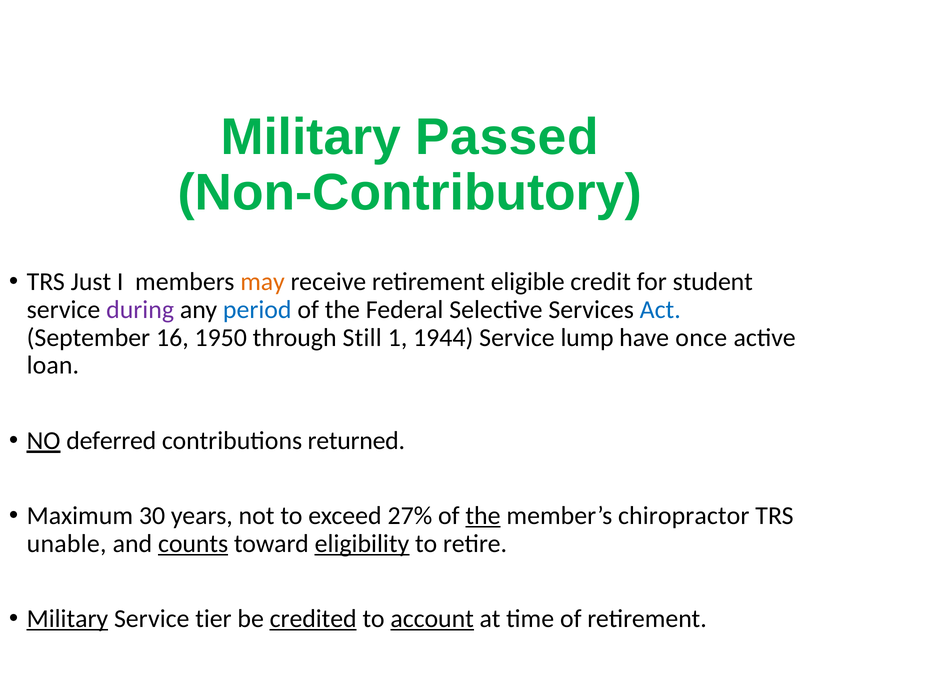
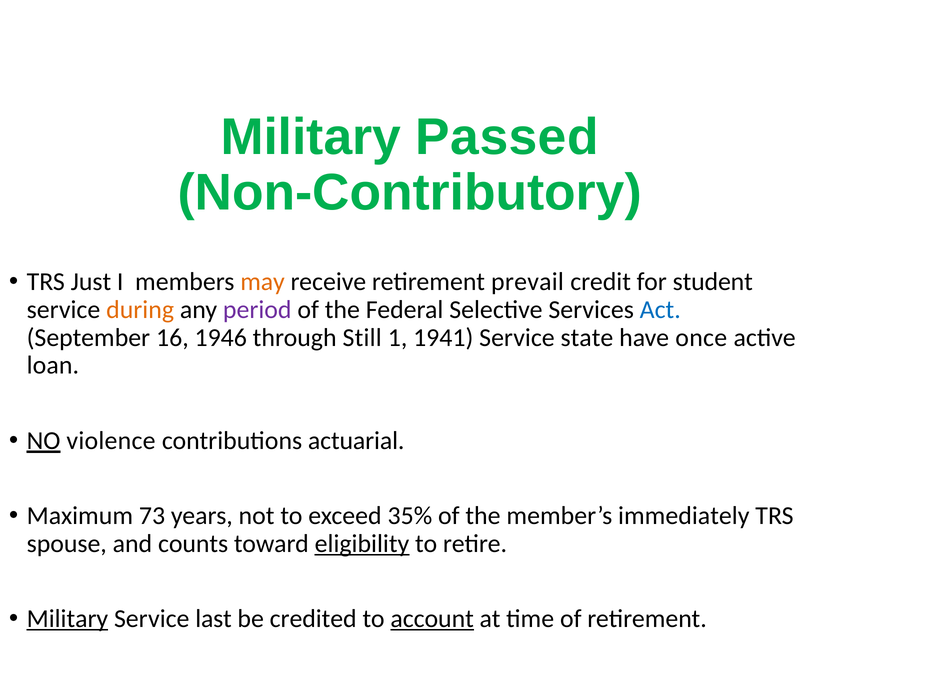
eligible: eligible -> prevail (527, 282)
during colour: purple -> orange (140, 310)
period colour: blue -> purple (257, 310)
1950: 1950 -> 1946 (221, 338)
1944: 1944 -> 1941 (443, 338)
lump: lump -> state (587, 338)
deferred: deferred -> violence (111, 441)
returned: returned -> actuarial (356, 441)
30: 30 -> 73 (152, 516)
27%: 27% -> 35% (410, 516)
the underline: present -> none (483, 516)
chiropractor: chiropractor -> immediately (684, 516)
unable: unable -> spouse (67, 544)
counts underline: present -> none (193, 544)
tier: tier -> last (214, 619)
credited underline: present -> none (313, 619)
